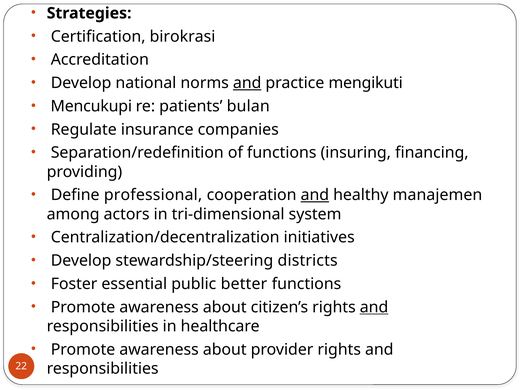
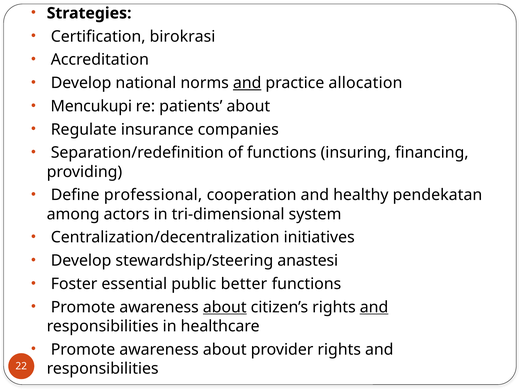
mengikuti: mengikuti -> allocation (365, 83)
patients bulan: bulan -> about (248, 106)
and underline: present -> none (315, 195)
manajemen: manajemen -> pendekatan (437, 195)
districts: districts -> anastesi (308, 261)
about underline: none -> present (225, 307)
